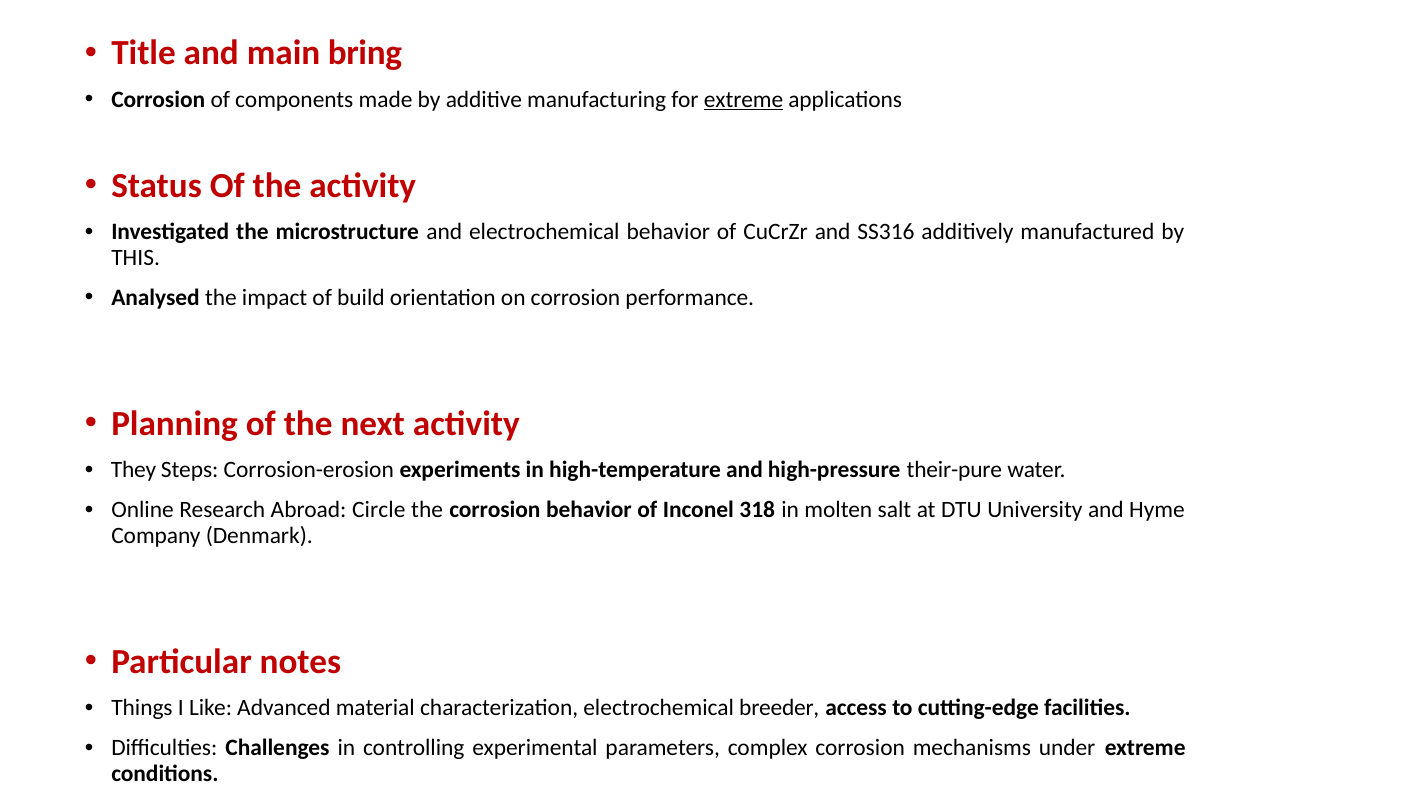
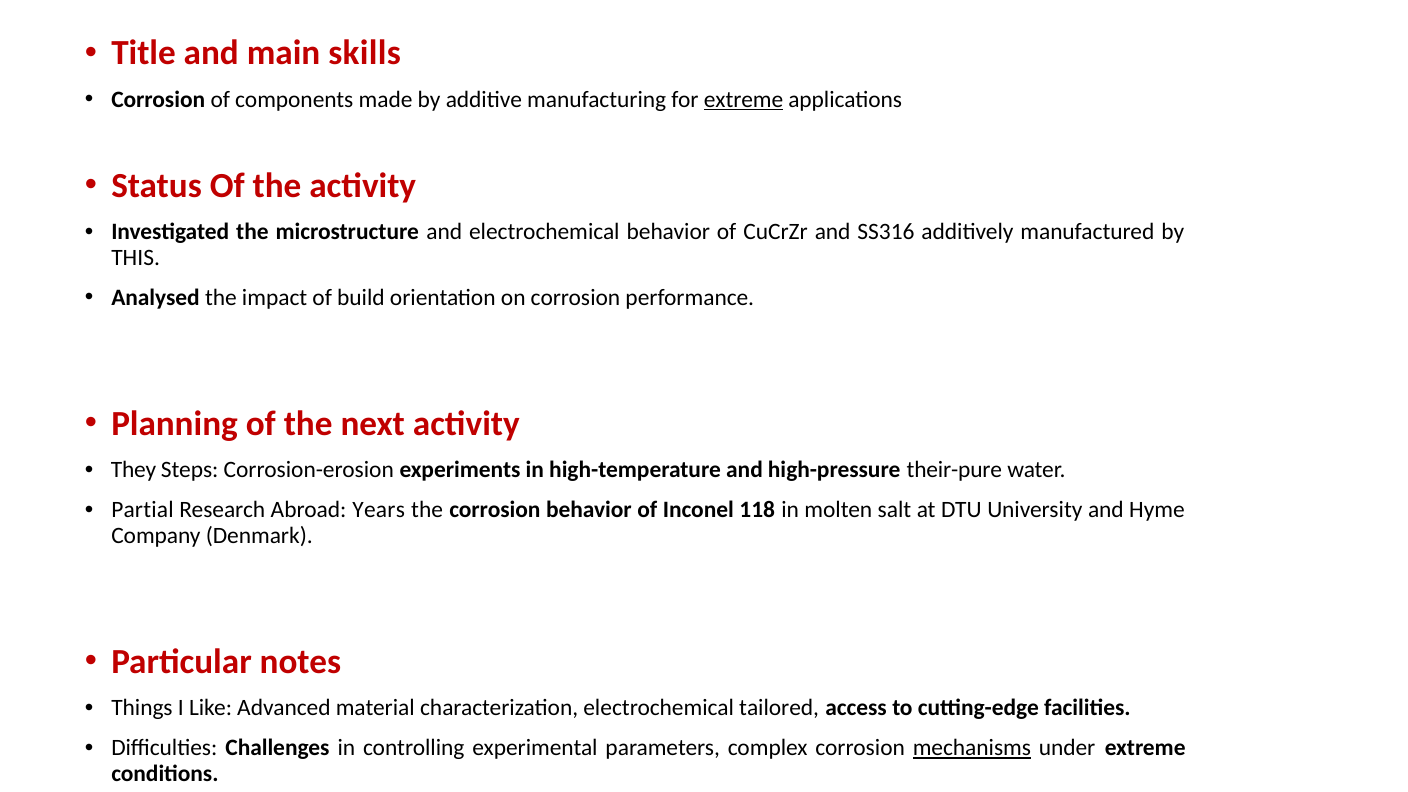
bring: bring -> skills (365, 53)
Online: Online -> Partial (142, 510)
Circle: Circle -> Years (379, 510)
318: 318 -> 118 (757, 510)
breeder: breeder -> tailored (779, 708)
mechanisms underline: none -> present (972, 748)
